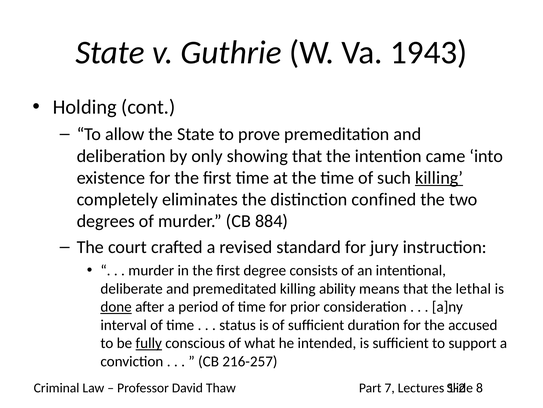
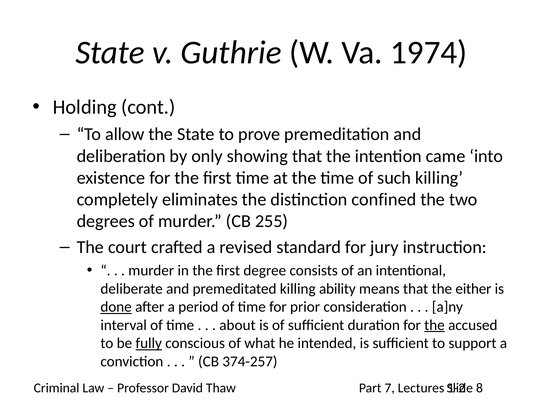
1943: 1943 -> 1974 (429, 53)
killing underline: present -> none (439, 177)
884: 884 -> 255 (272, 221)
lethal: lethal -> either (473, 288)
status: status -> about (237, 324)
the underline: none -> present (434, 324)
216-257: 216-257 -> 374-257 (250, 361)
